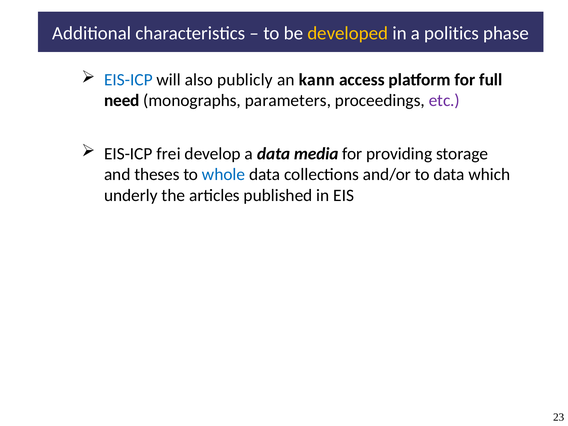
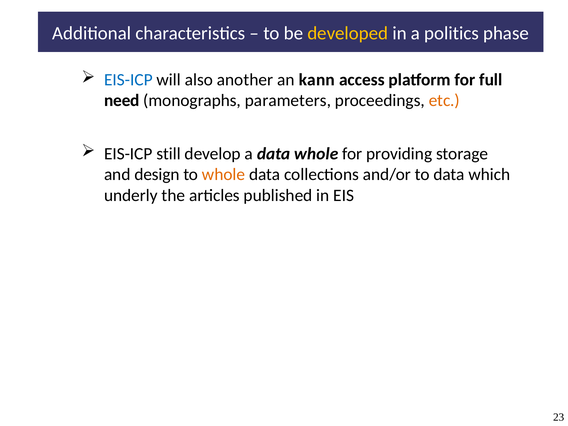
publicly: publicly -> another (245, 80)
etc colour: purple -> orange (444, 101)
frei: frei -> still (169, 154)
data media: media -> whole (316, 154)
theses: theses -> design (157, 175)
whole colour: blue -> orange (224, 175)
